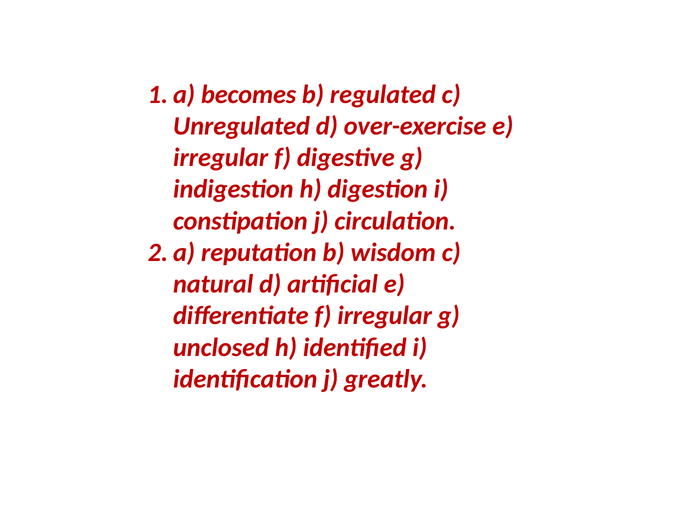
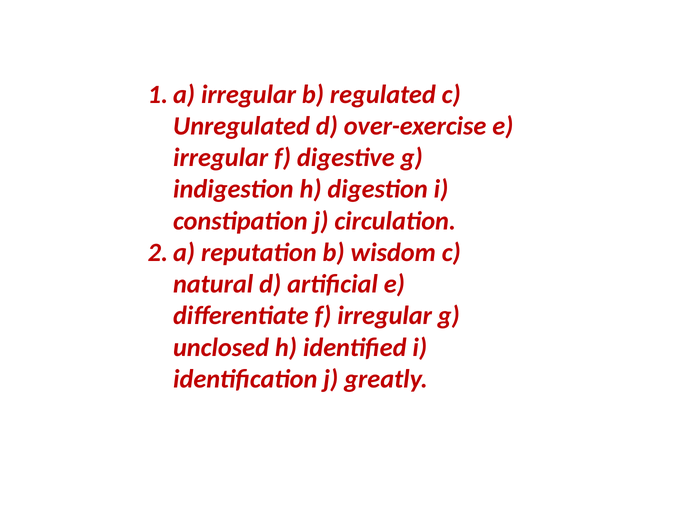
becomes: becomes -> irregular (249, 94)
